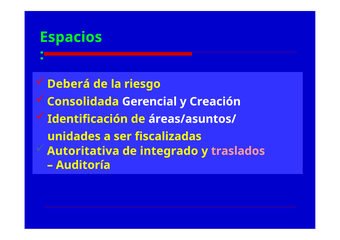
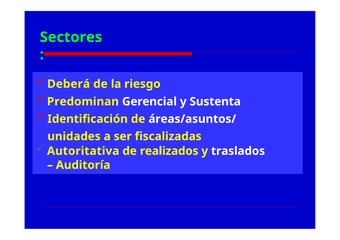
Espacios: Espacios -> Sectores (71, 37)
Consolidada: Consolidada -> Predominan (83, 102)
Creación: Creación -> Sustenta (215, 102)
integrado: integrado -> realizados (169, 151)
traslados colour: pink -> white (238, 151)
